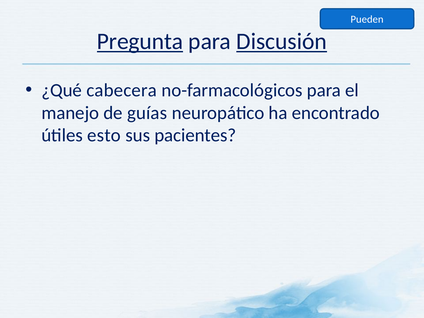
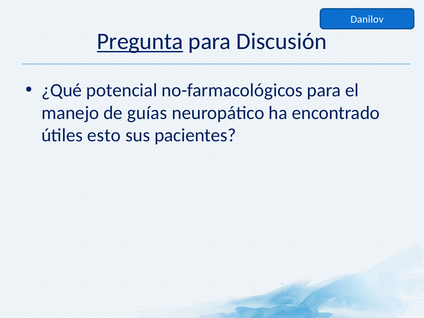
Pueden: Pueden -> Danilov (367, 19)
Discusión underline: present -> none (282, 41)
cabecera: cabecera -> potencial (122, 90)
